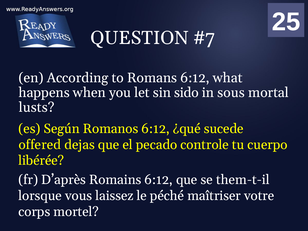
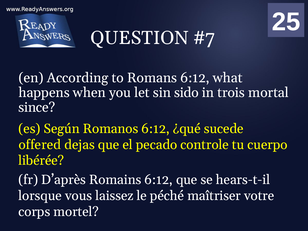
sous: sous -> trois (231, 93)
lusts: lusts -> since (37, 107)
them-t-il: them-t-il -> hears-t-il (243, 180)
